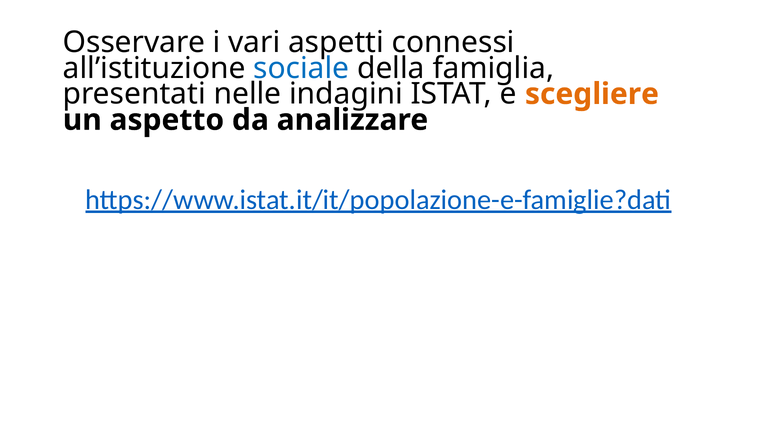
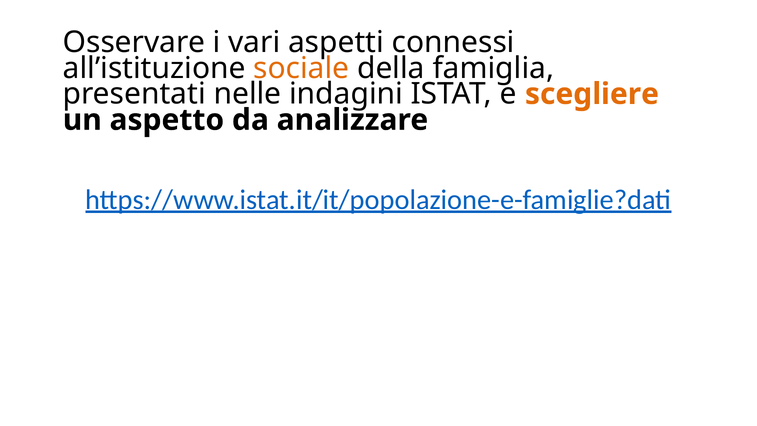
sociale colour: blue -> orange (301, 68)
